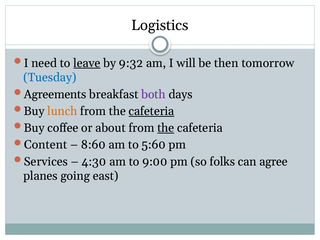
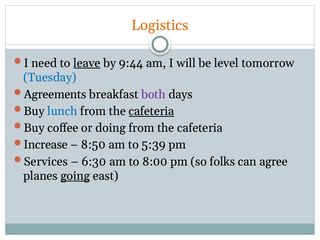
Logistics colour: black -> orange (160, 25)
9:32: 9:32 -> 9:44 (131, 63)
then: then -> level (226, 63)
lunch colour: orange -> blue (62, 111)
about: about -> doing (111, 128)
the underline: present -> none (166, 128)
Content: Content -> Increase (46, 145)
8:60: 8:60 -> 8:50 (93, 145)
5:60: 5:60 -> 5:39 (154, 145)
4:30: 4:30 -> 6:30 (94, 162)
9:00: 9:00 -> 8:00 (155, 162)
going underline: none -> present (75, 176)
